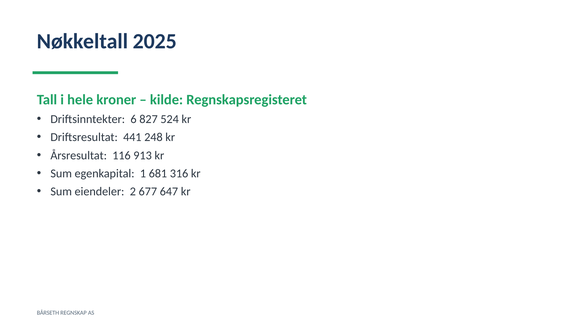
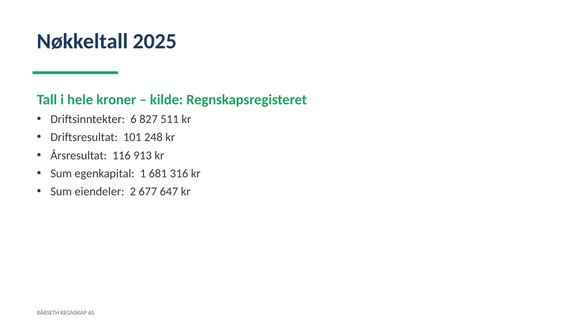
524: 524 -> 511 (170, 119)
441: 441 -> 101 (132, 137)
